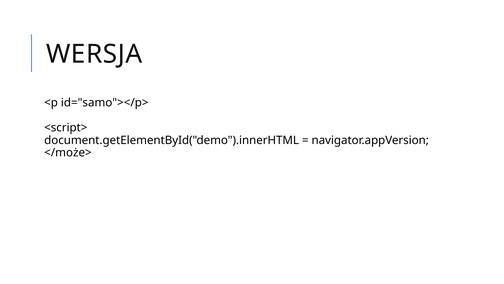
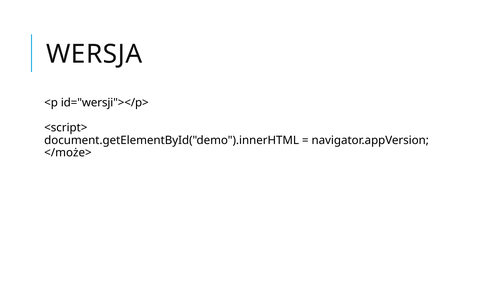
id="samo"></p>: id="samo"></p> -> id="wersji"></p> (105, 103)
